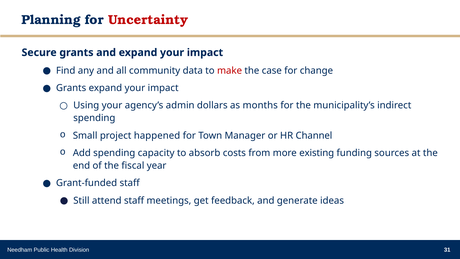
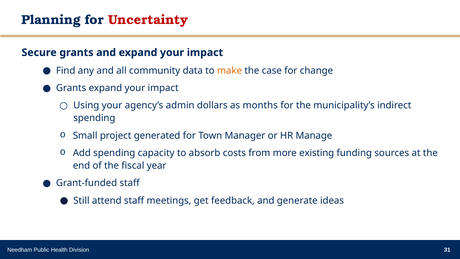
make colour: red -> orange (230, 70)
happened: happened -> generated (157, 135)
Channel: Channel -> Manage (314, 135)
